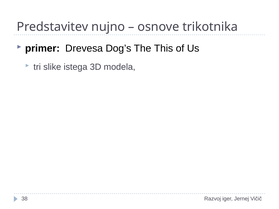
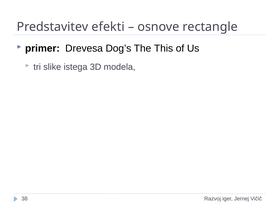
nujno: nujno -> efekti (108, 27)
trikotnika: trikotnika -> rectangle (210, 27)
